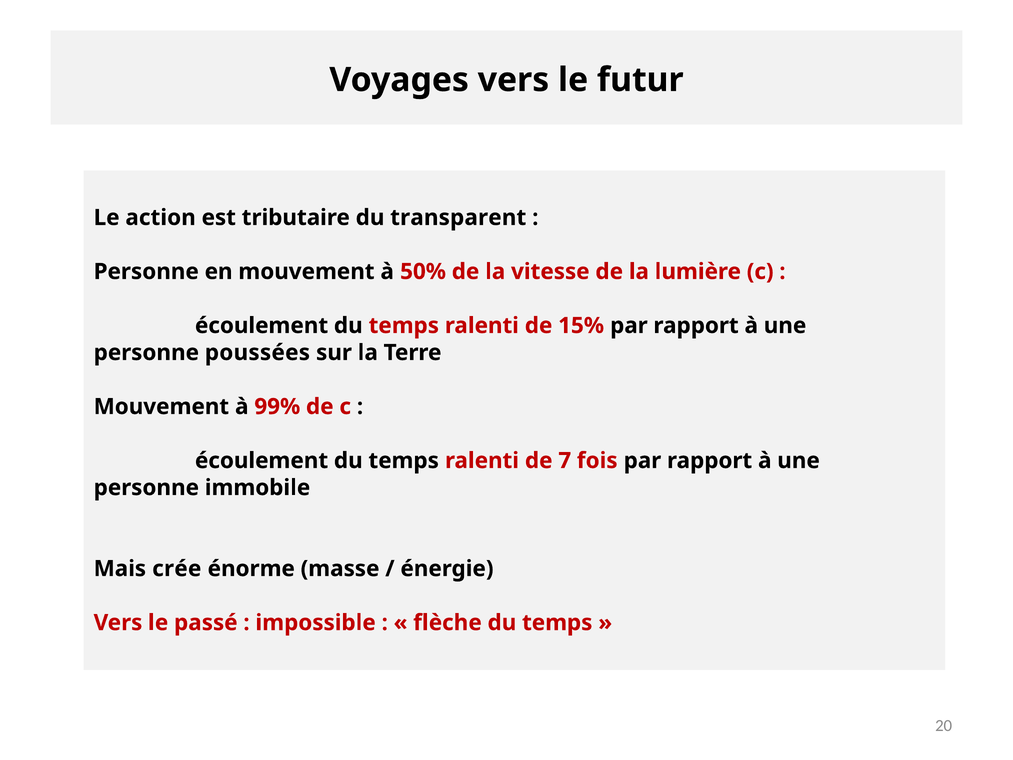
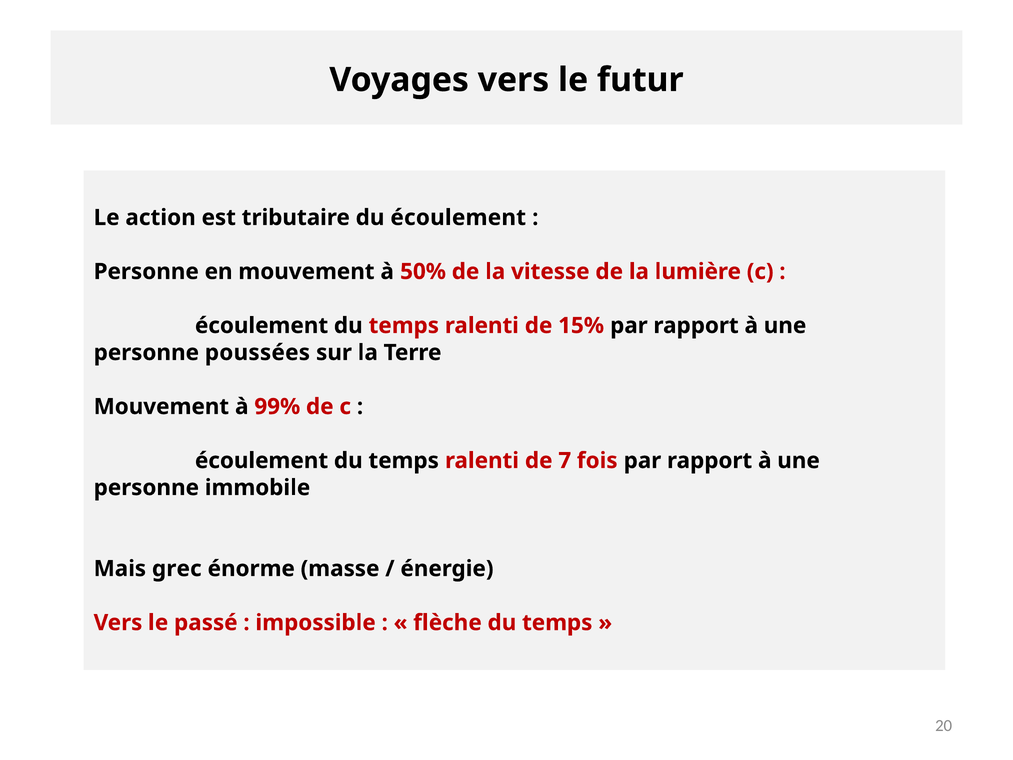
du transparent: transparent -> écoulement (458, 218)
crée: crée -> grec (177, 569)
